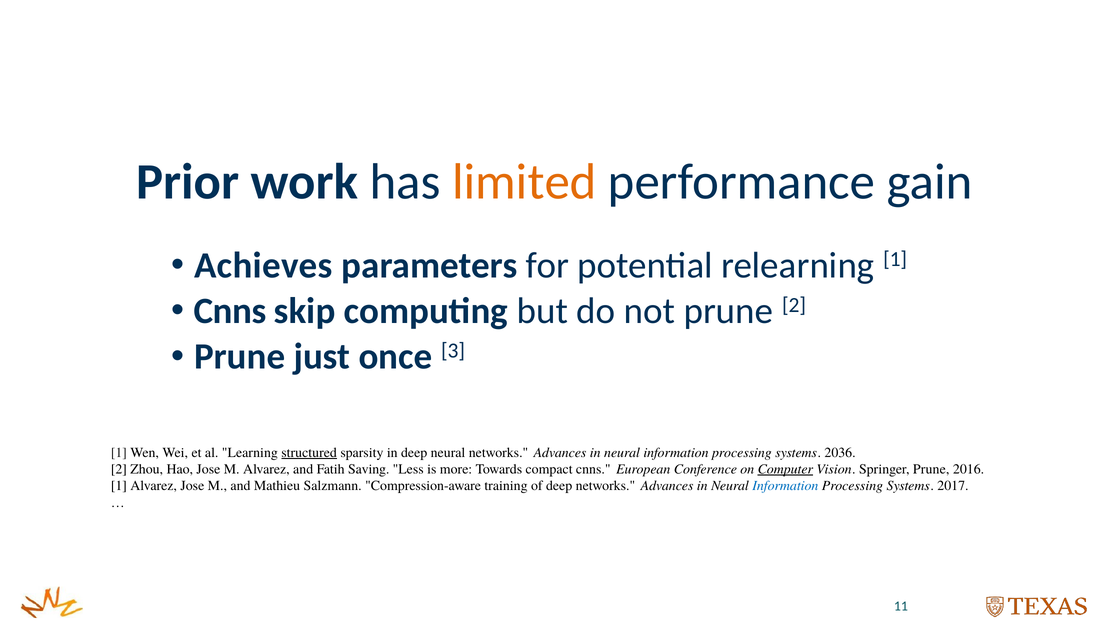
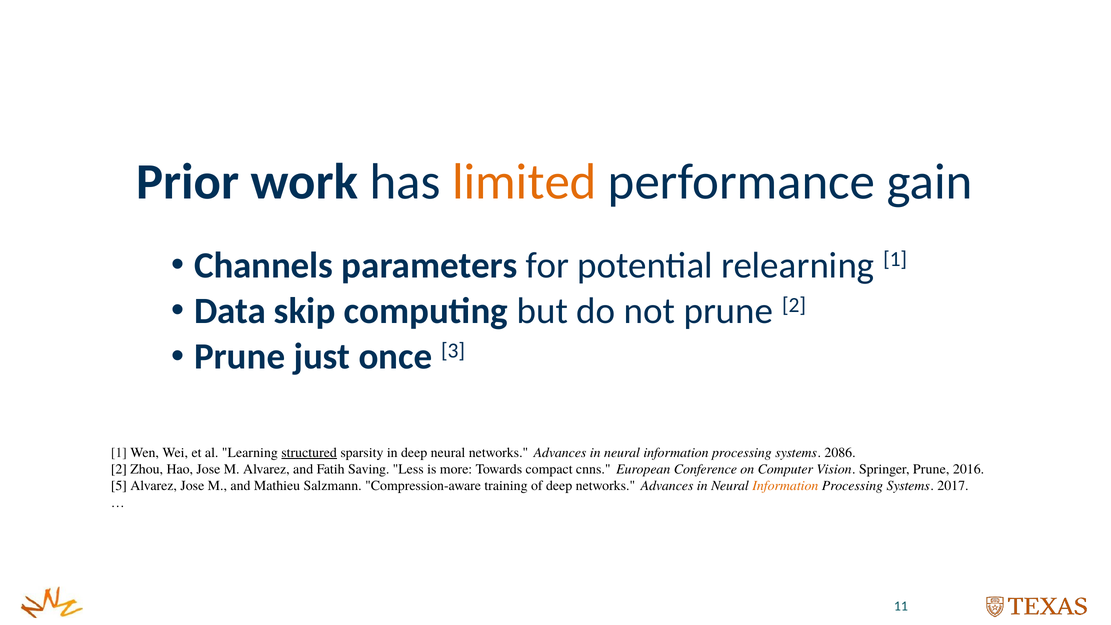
Achieves: Achieves -> Channels (264, 265)
Cnns: Cnns -> Data (230, 311)
2036: 2036 -> 2086 (840, 452)
Computer underline: present -> none (785, 469)
1: 1 -> 5 (119, 486)
Information colour: blue -> orange (785, 486)
